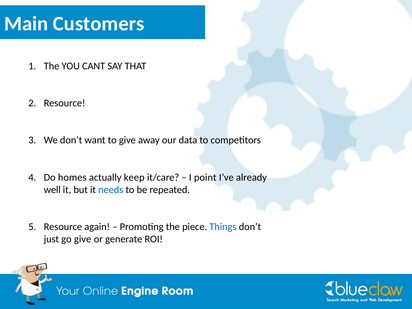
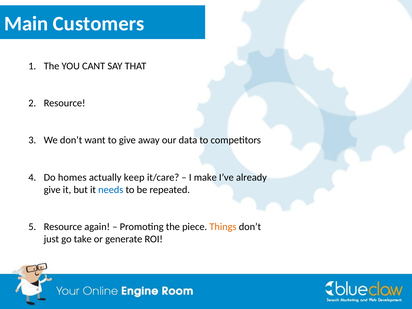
point: point -> make (205, 177)
well: well -> give (52, 190)
Things colour: blue -> orange (223, 227)
go give: give -> take (83, 239)
